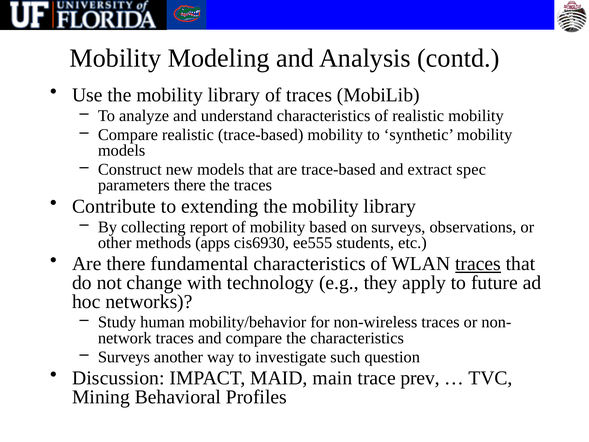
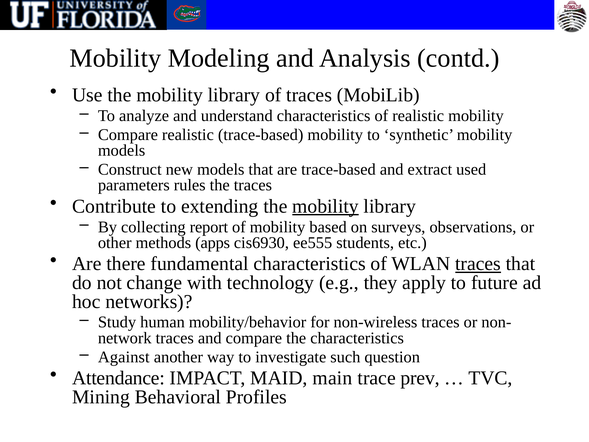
spec: spec -> used (471, 169)
parameters there: there -> rules (190, 185)
mobility underline: none -> present (326, 206)
Surveys: Surveys -> Against (124, 357)
Discussion: Discussion -> Attendance (119, 378)
